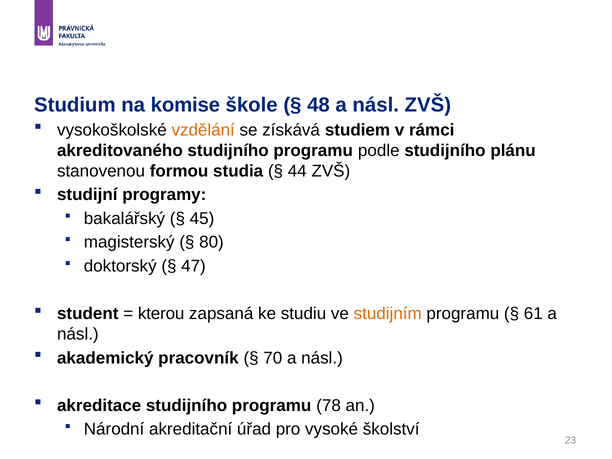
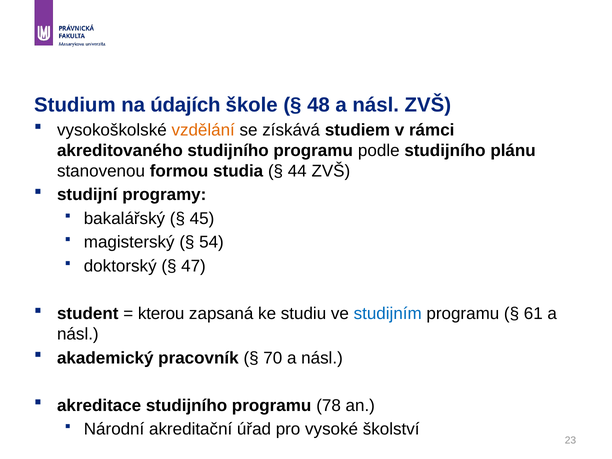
komise: komise -> údajích (185, 105)
80: 80 -> 54 (212, 242)
studijním colour: orange -> blue (388, 314)
